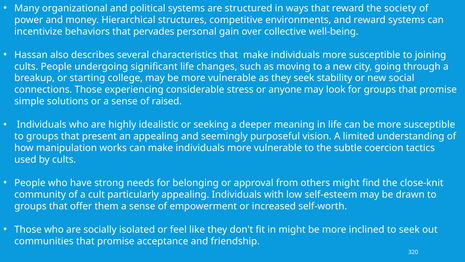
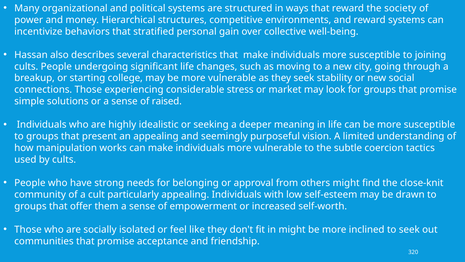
pervades: pervades -> stratified (154, 31)
anyone: anyone -> market (285, 90)
